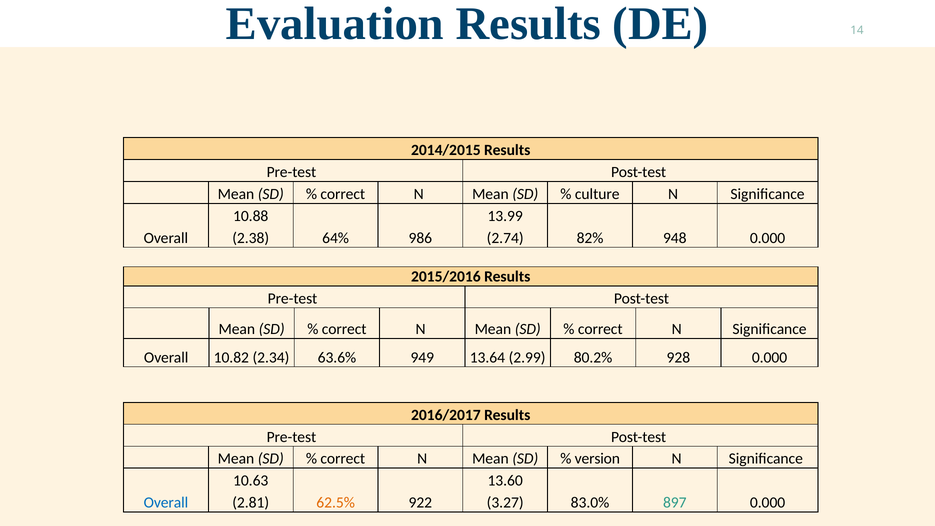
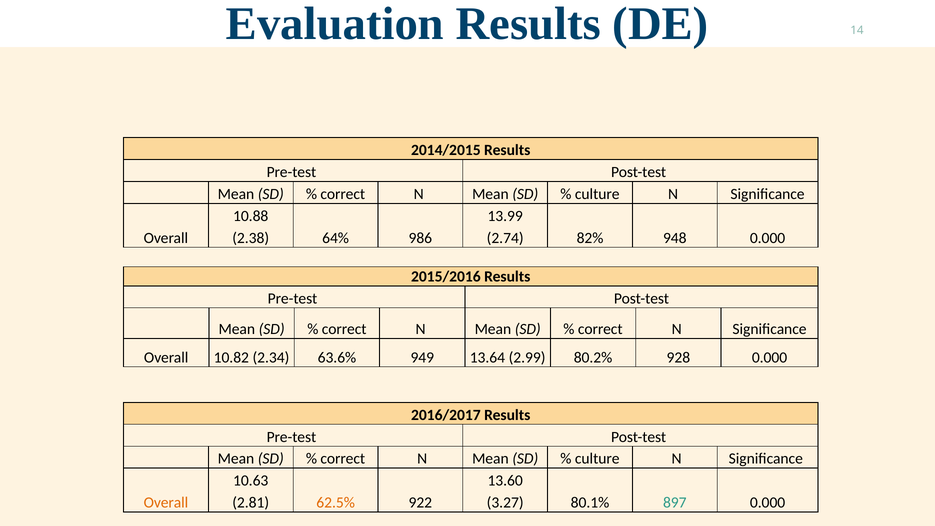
version: version -> culture (597, 459)
Overall colour: blue -> orange (166, 503)
83.0%: 83.0% -> 80.1% (590, 503)
